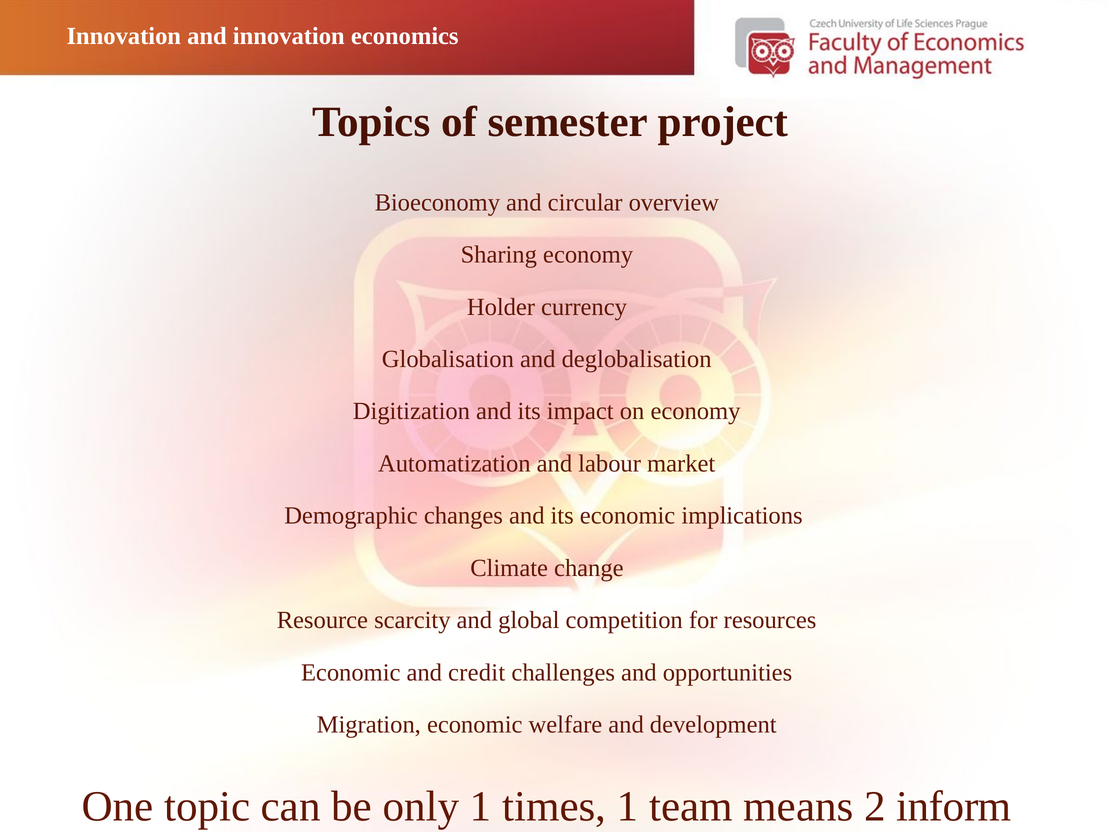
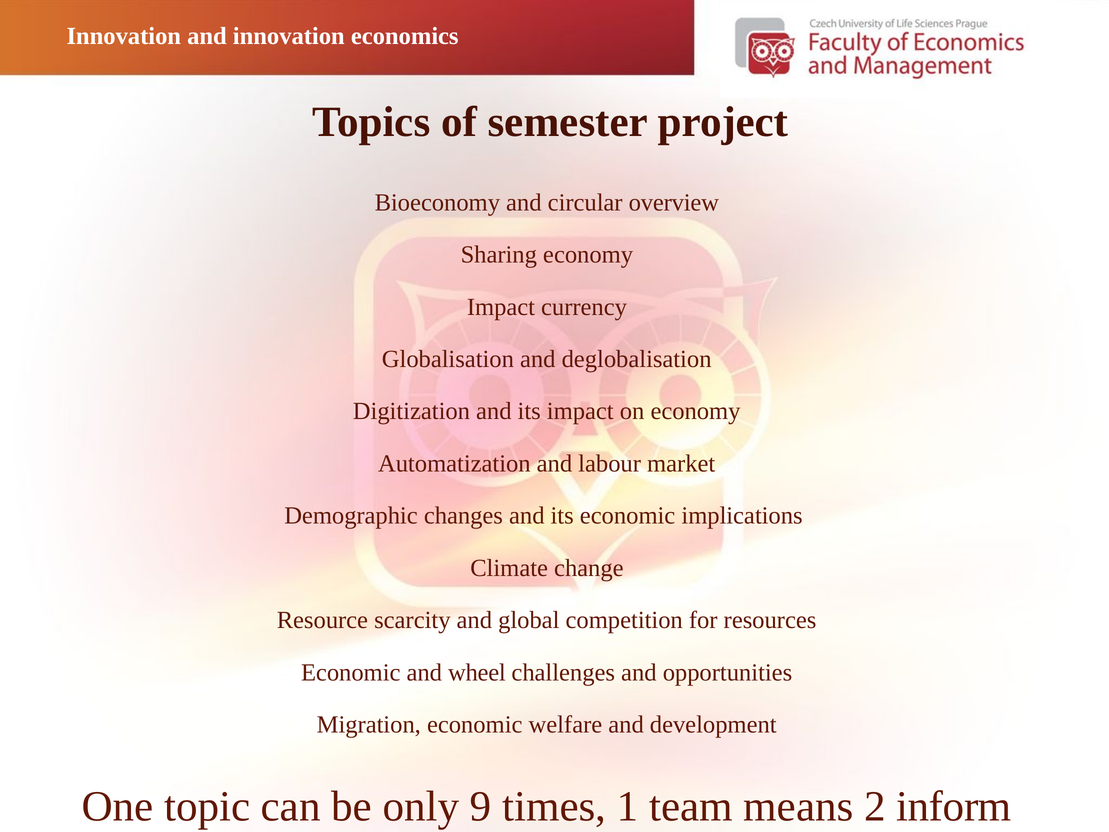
Holder: Holder -> Impact (501, 307)
credit: credit -> wheel (477, 672)
only 1: 1 -> 9 (481, 806)
